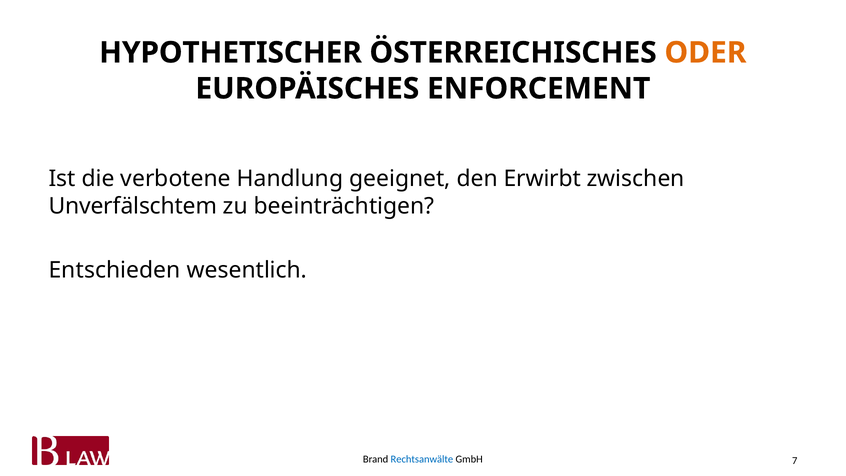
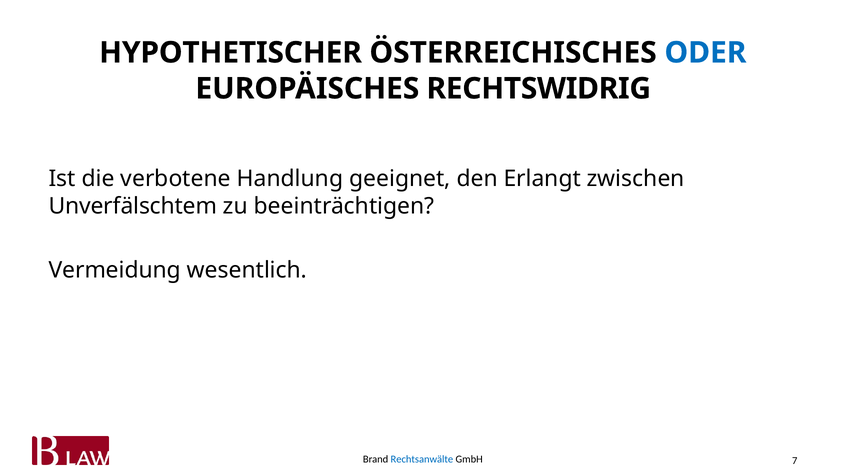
ODER colour: orange -> blue (705, 53)
ENFORCEMENT: ENFORCEMENT -> RECHTSWIDRIG (539, 89)
Erwirbt: Erwirbt -> Erlangt (542, 179)
Entschieden: Entschieden -> Vermeidung (115, 270)
